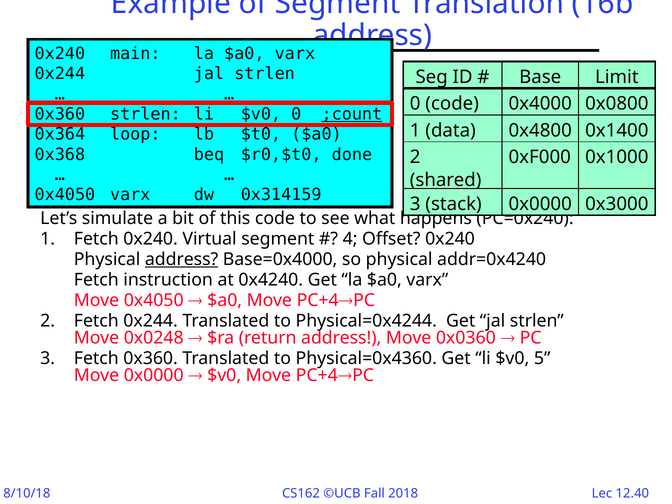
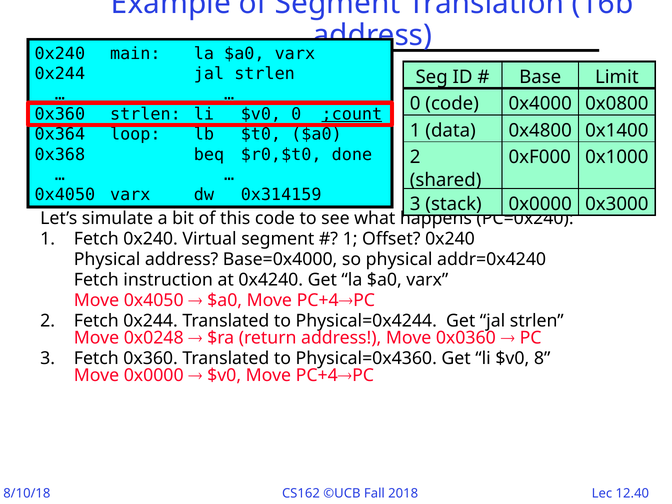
4: 4 -> 1 (350, 239)
address underline: present -> none (182, 259)
5: 5 -> 8 (542, 359)
